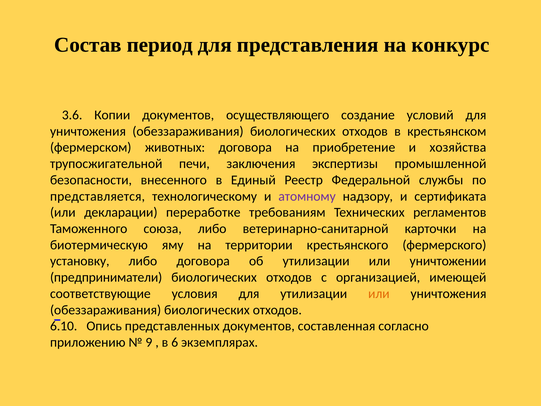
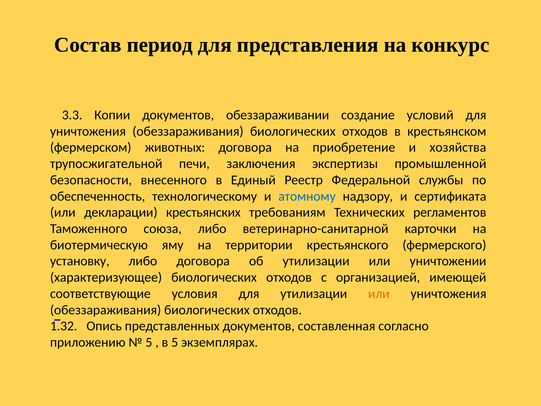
3.6: 3.6 -> 3.3 (72, 115)
осуществляющего: осуществляющего -> обеззараживании (278, 115)
представляется: представляется -> обеспеченность (98, 196)
атомному colour: purple -> blue (307, 196)
переработке: переработке -> крестьянских (203, 212)
предприниматели: предприниматели -> характеризующее (106, 277)
6.10: 6.10 -> 1.32 (64, 326)
9: 9 -> 5 (149, 342)
в 6: 6 -> 5 (175, 342)
